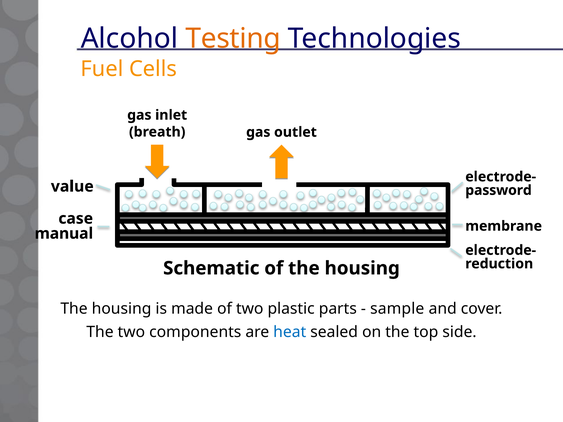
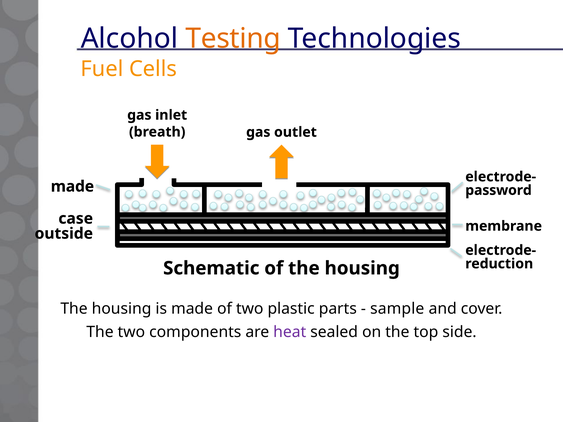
value: value -> made (72, 187)
manual: manual -> outside (64, 234)
heat colour: blue -> purple (290, 332)
